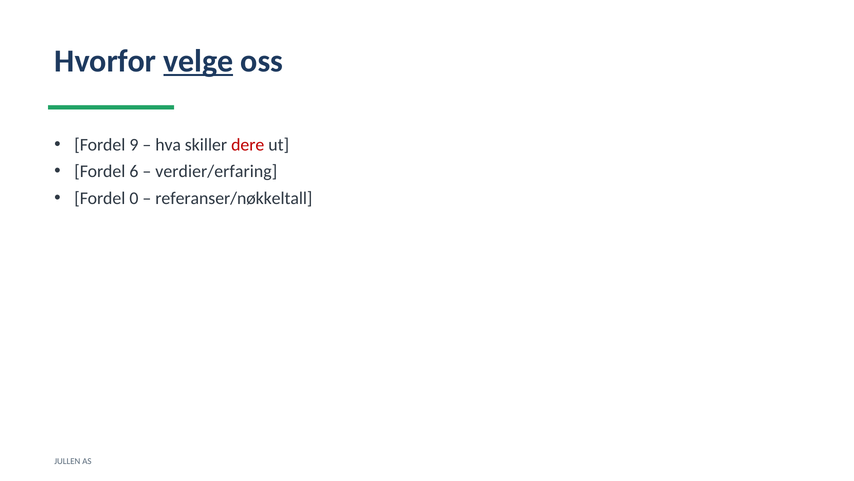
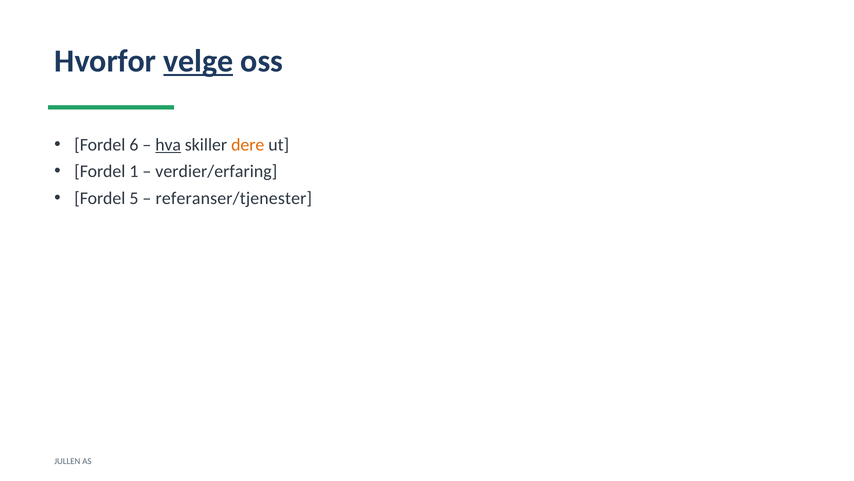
9: 9 -> 6 (134, 145)
hva underline: none -> present (168, 145)
dere colour: red -> orange (248, 145)
6: 6 -> 1 (134, 171)
0: 0 -> 5 (134, 198)
referanser/nøkkeltall: referanser/nøkkeltall -> referanser/tjenester (234, 198)
